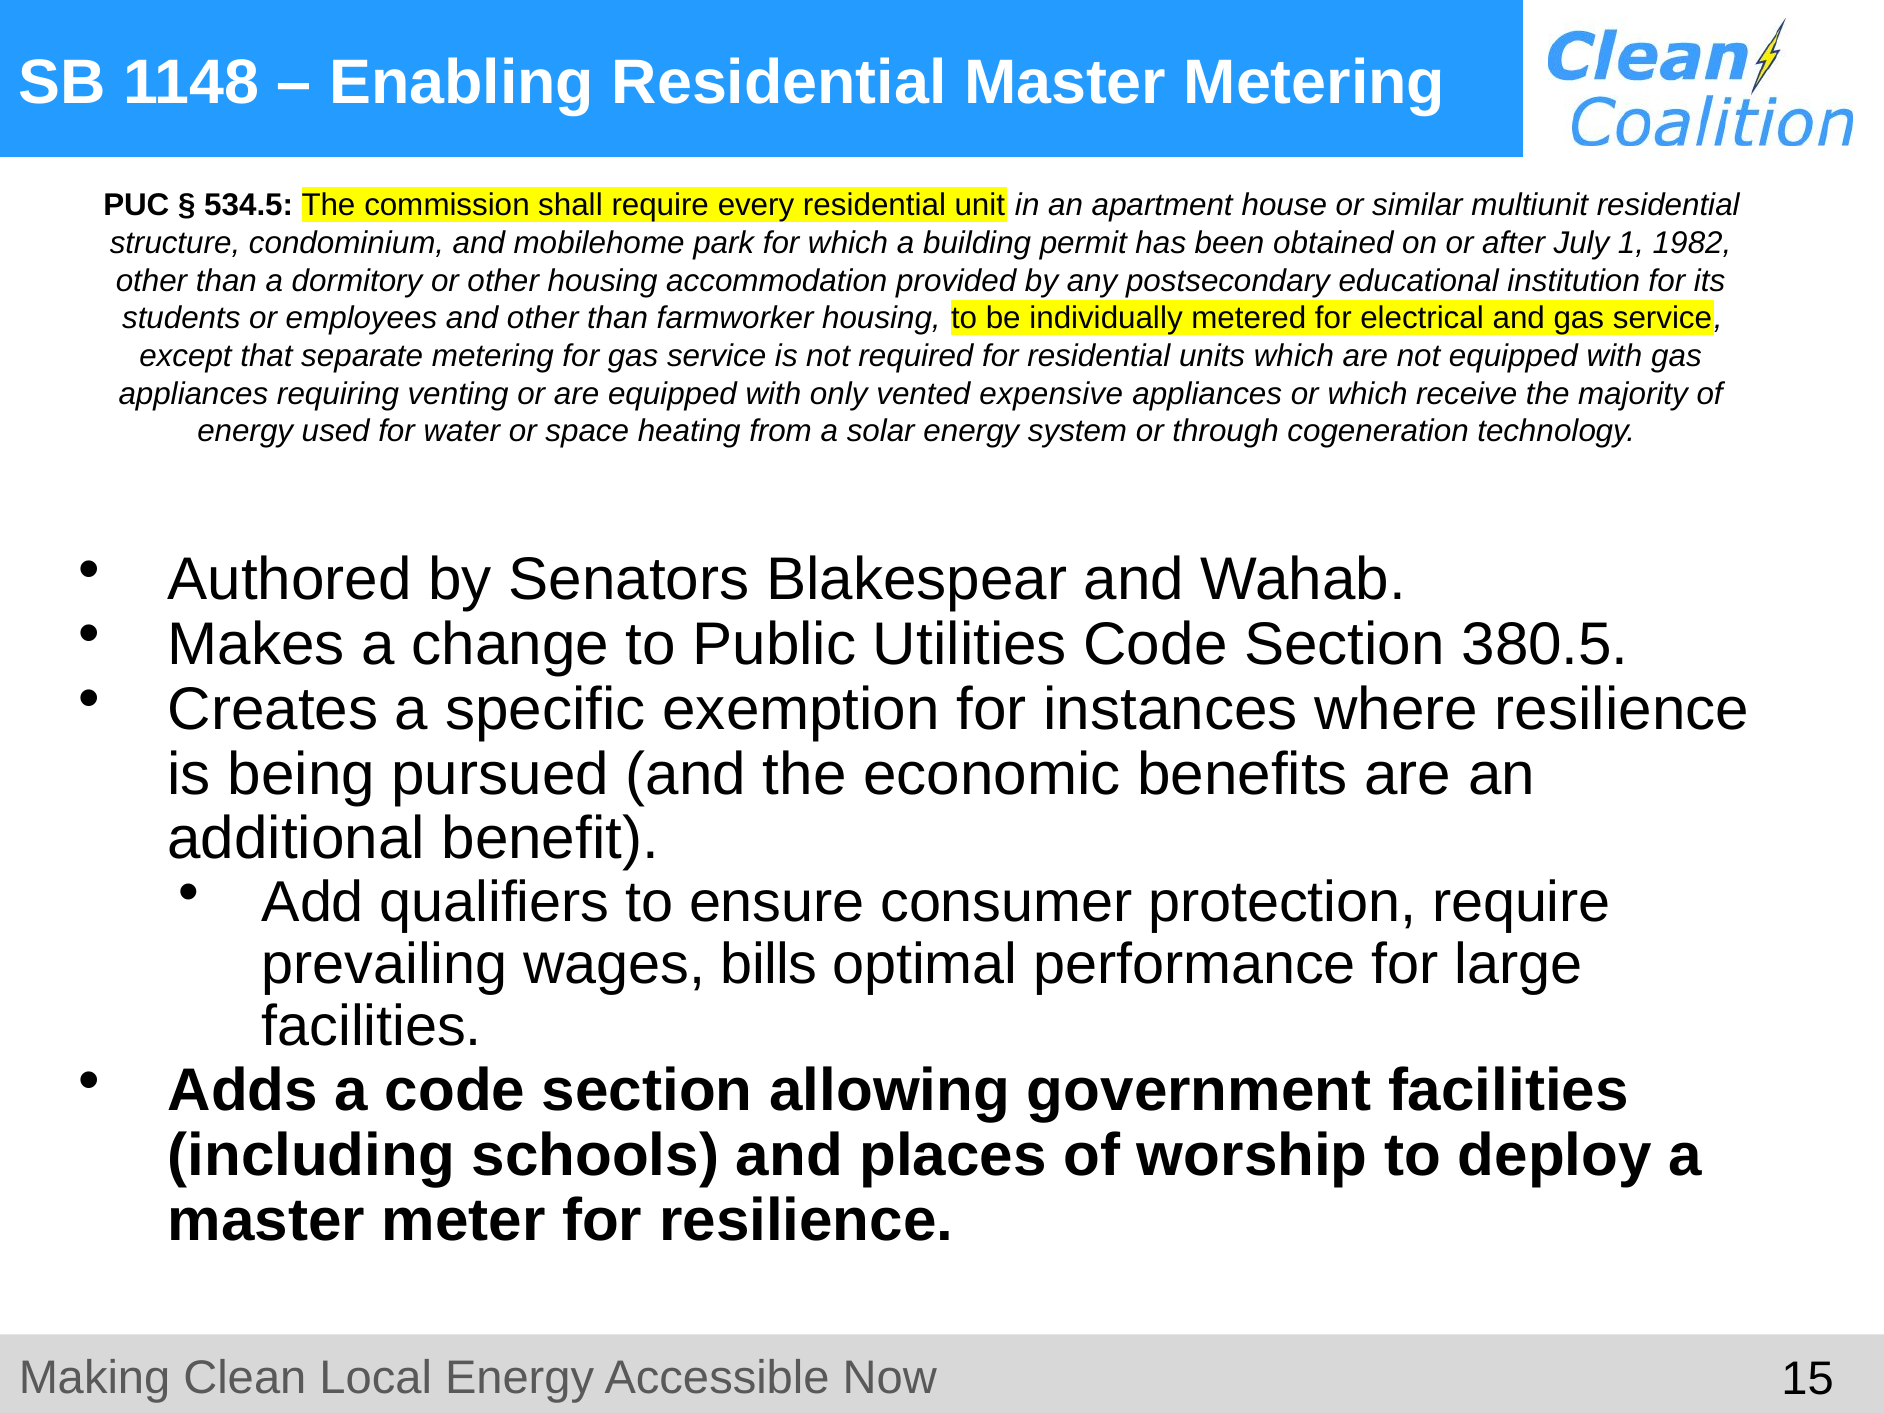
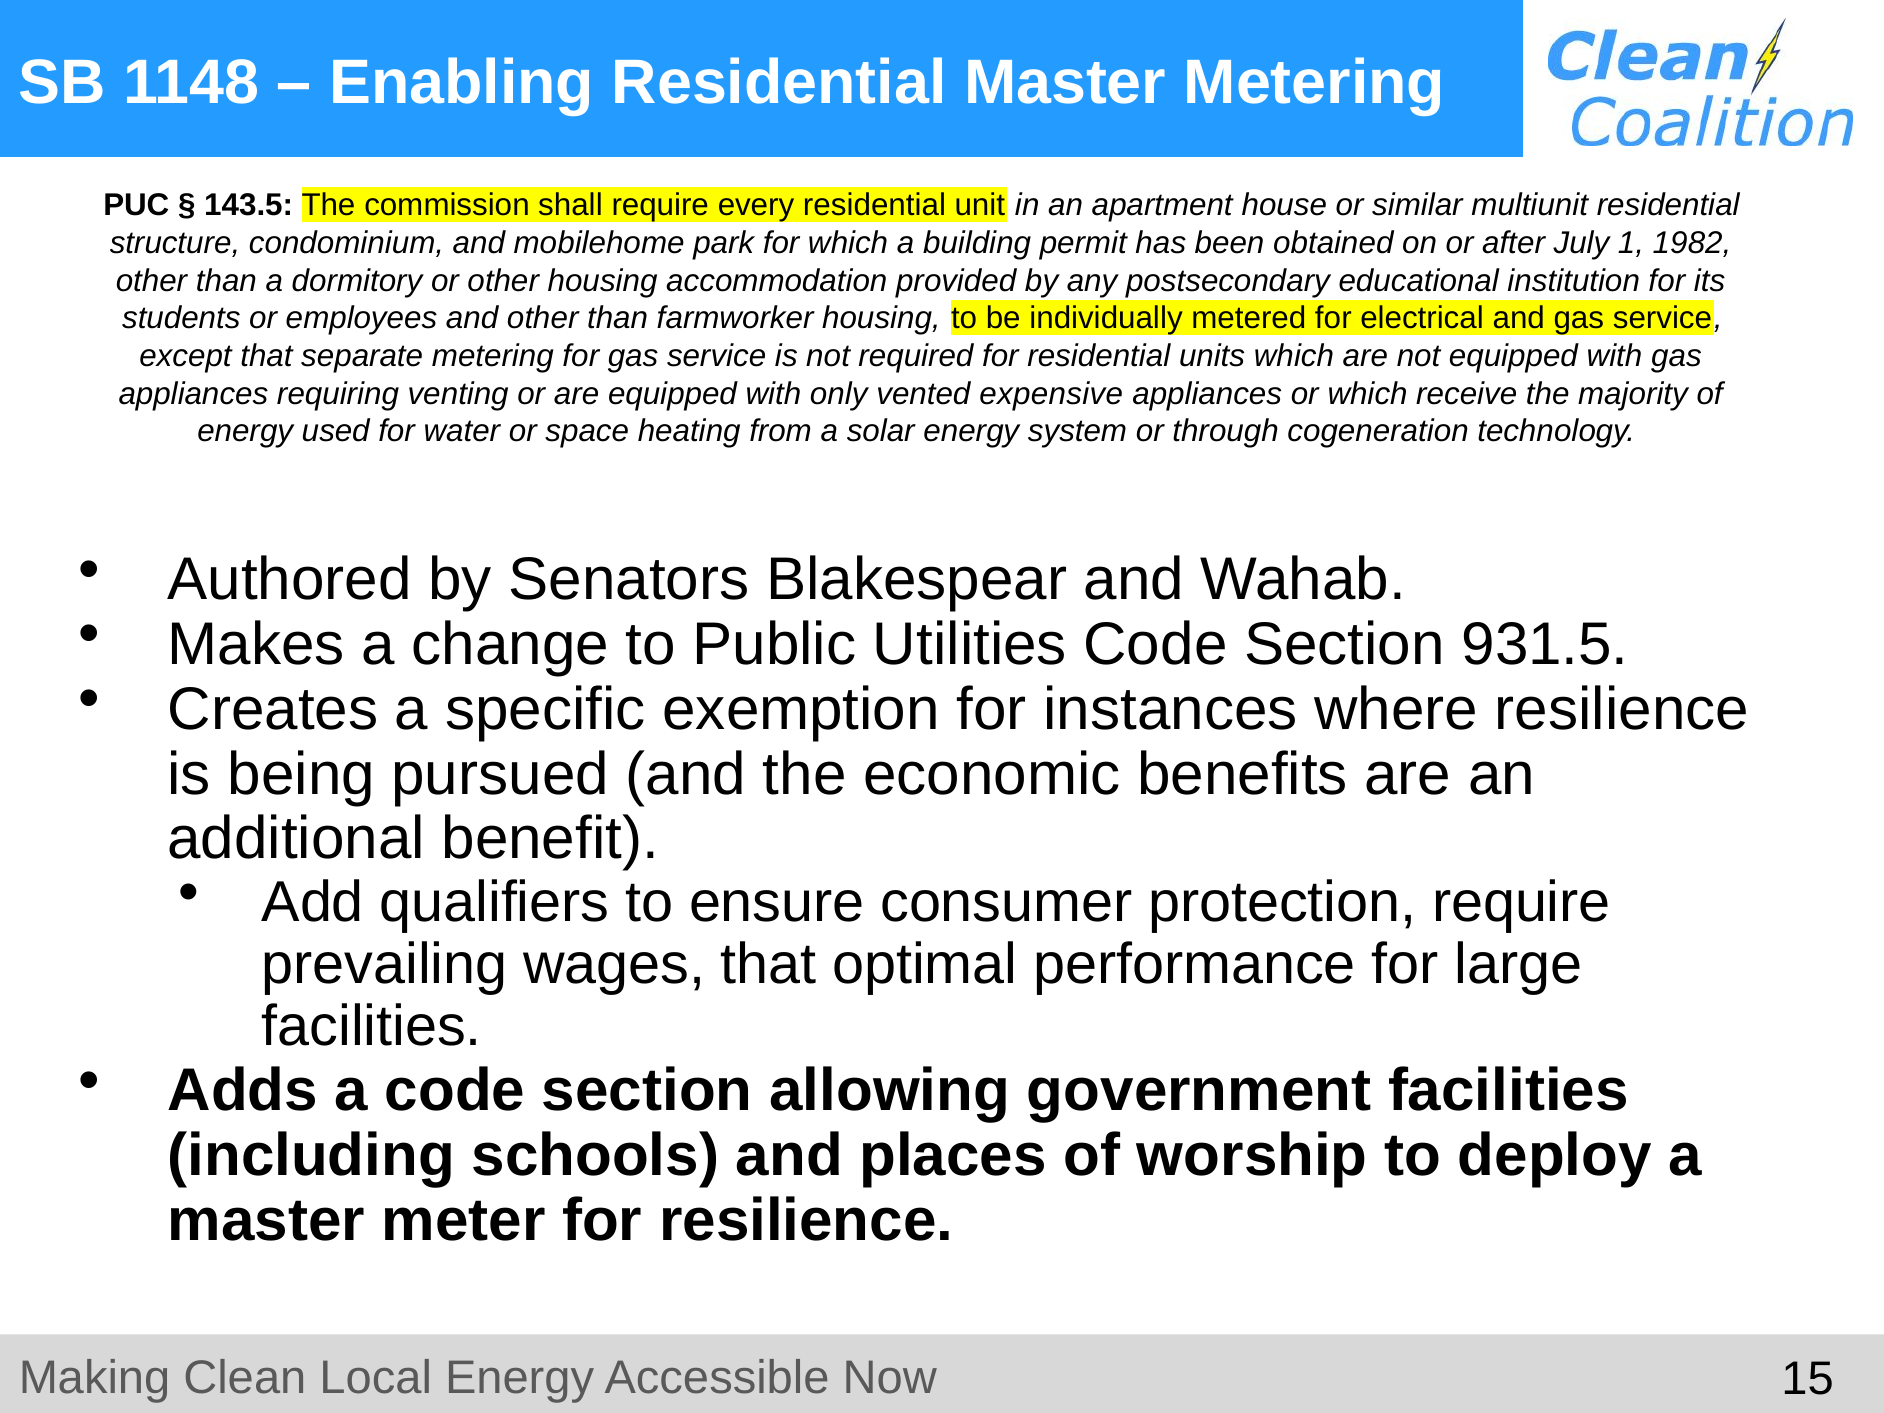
534.5: 534.5 -> 143.5 (249, 205)
380.5: 380.5 -> 931.5 (1545, 644)
wages bills: bills -> that (769, 965)
